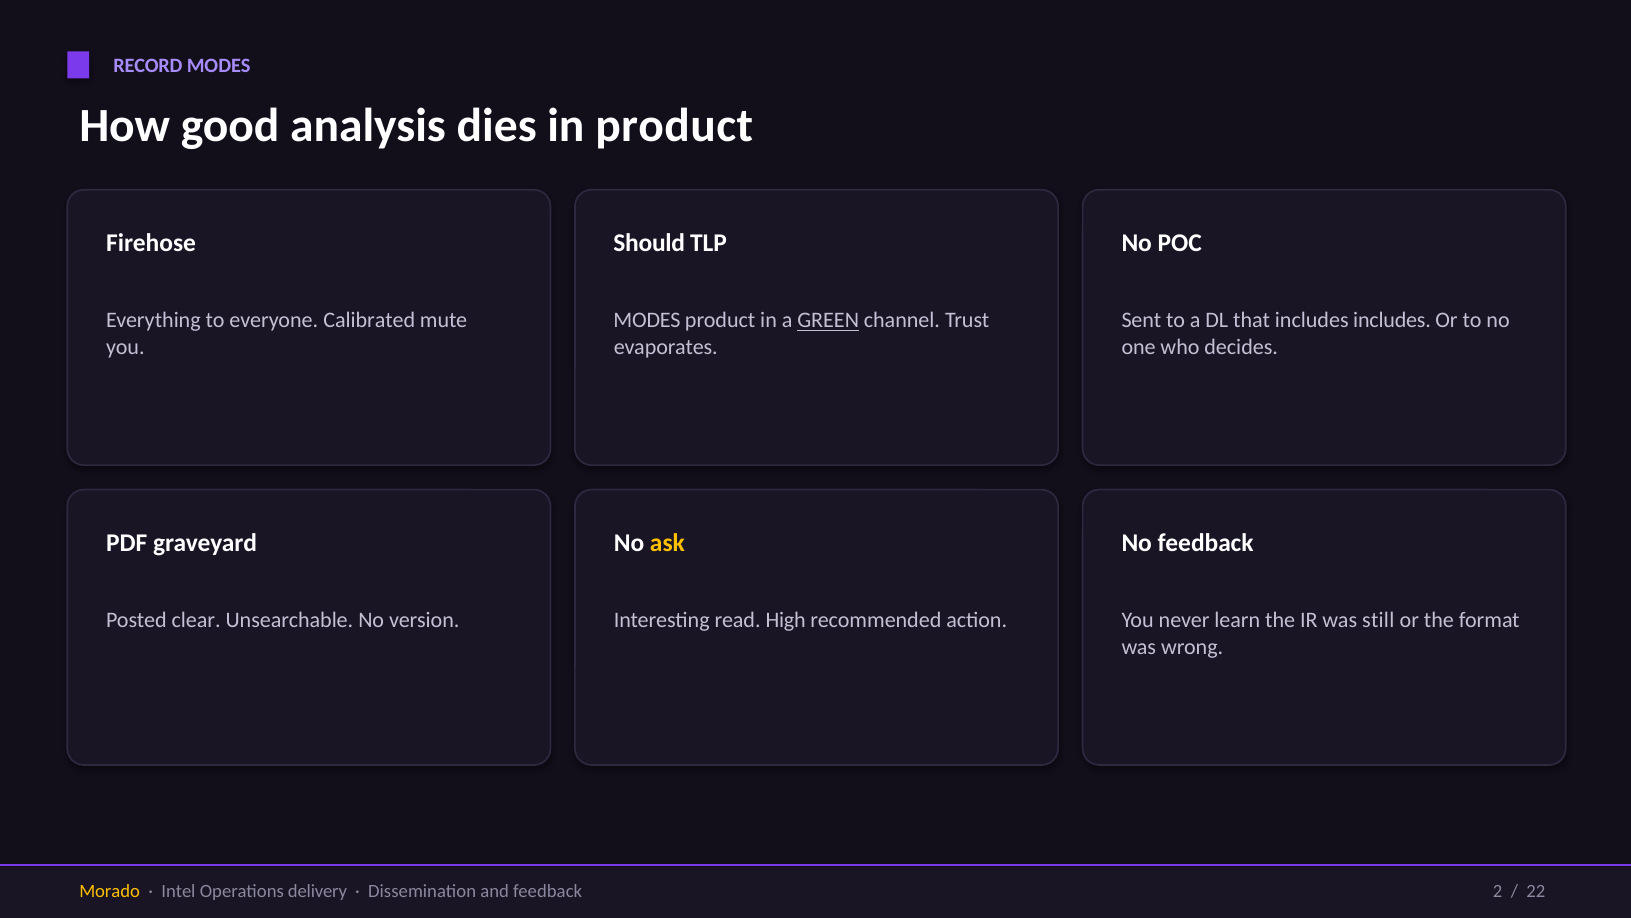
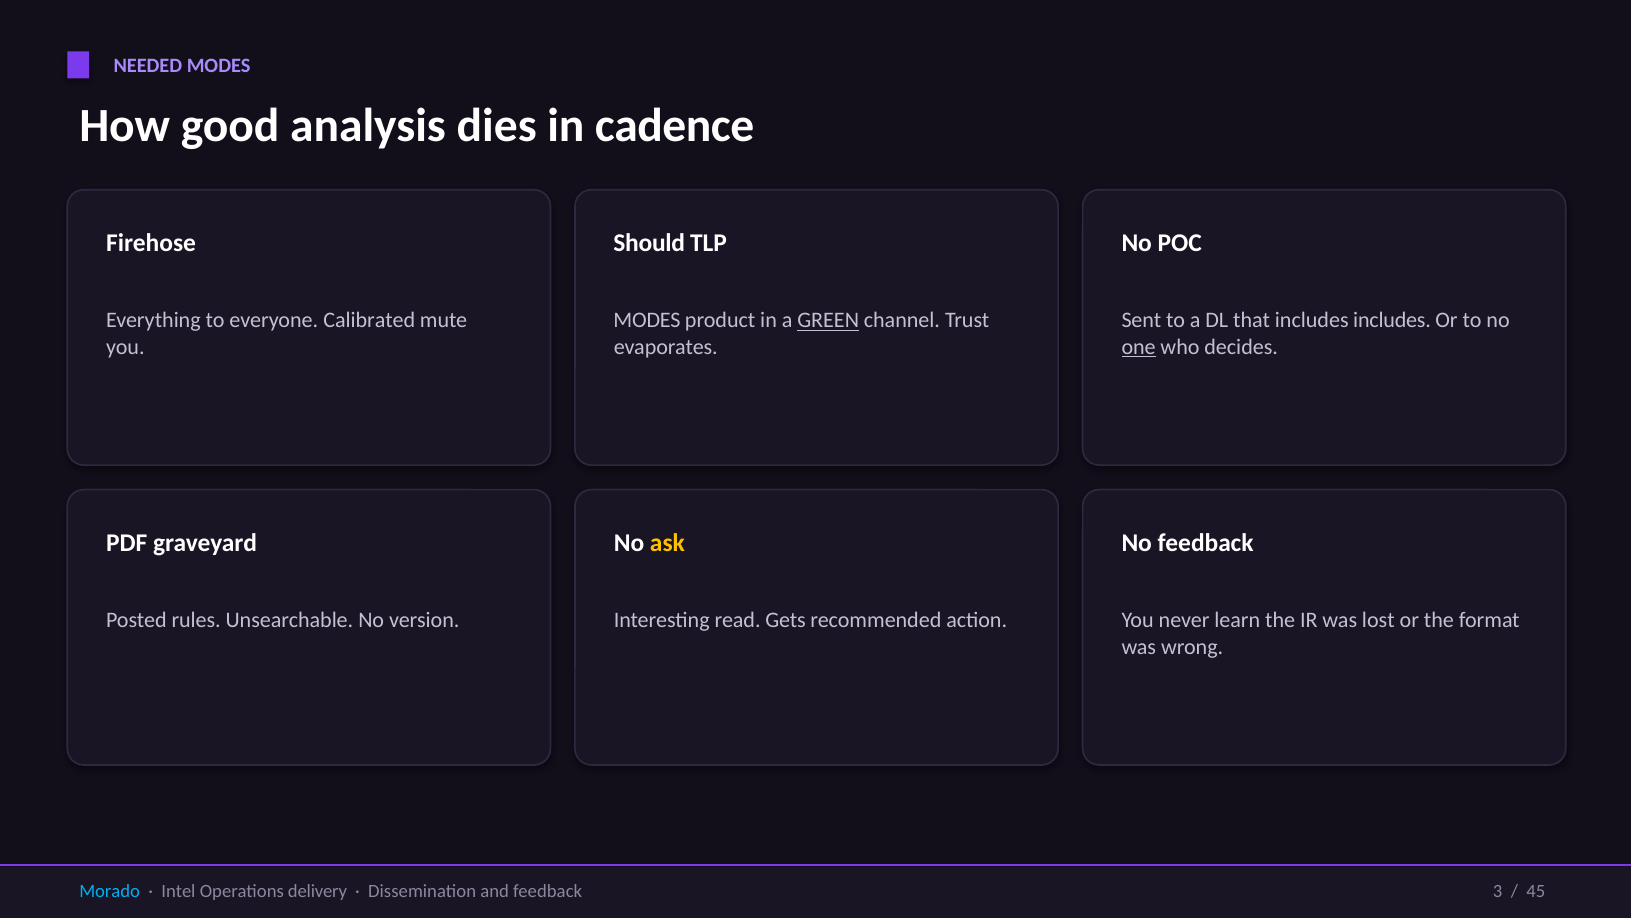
RECORD: RECORD -> NEEDED (148, 66)
in product: product -> cadence (675, 126)
one underline: none -> present (1139, 347)
clear: clear -> rules (196, 620)
High: High -> Gets (786, 620)
still: still -> lost (1378, 620)
Morado colour: yellow -> light blue (110, 891)
2: 2 -> 3 (1498, 891)
22: 22 -> 45 (1536, 891)
